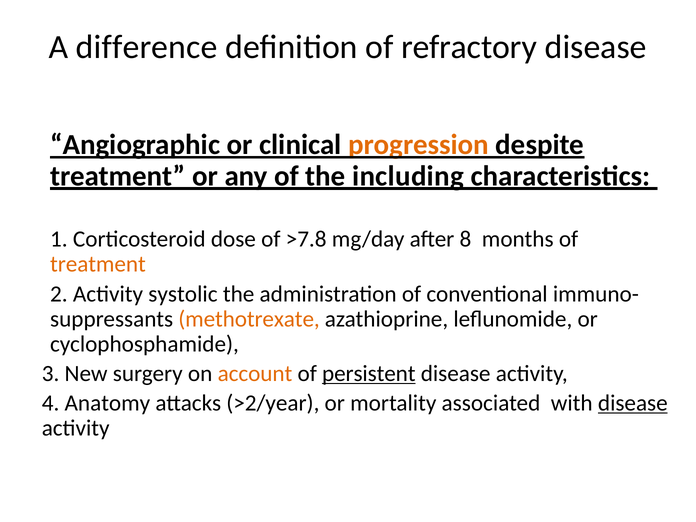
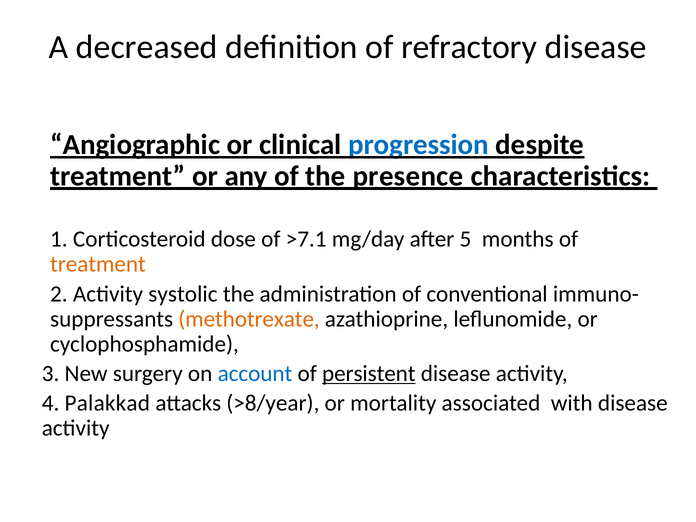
difference: difference -> decreased (147, 47)
progression colour: orange -> blue (419, 145)
including: including -> presence (408, 176)
>7.8: >7.8 -> >7.1 (306, 239)
8: 8 -> 5 (465, 239)
account colour: orange -> blue (255, 373)
Anatomy: Anatomy -> Palakkad (107, 403)
>2/year: >2/year -> >8/year (273, 403)
disease underline: present -> none (633, 403)
